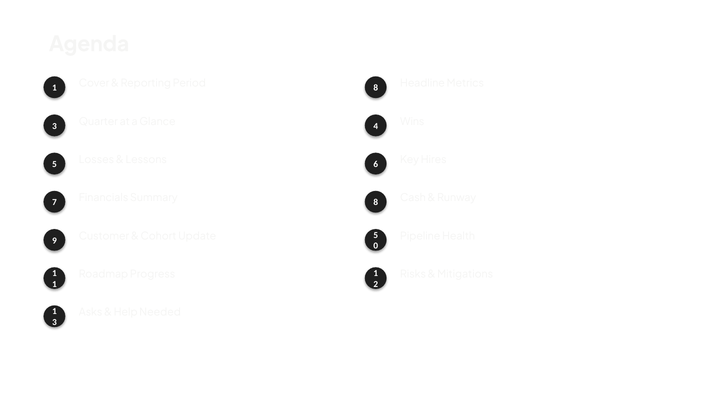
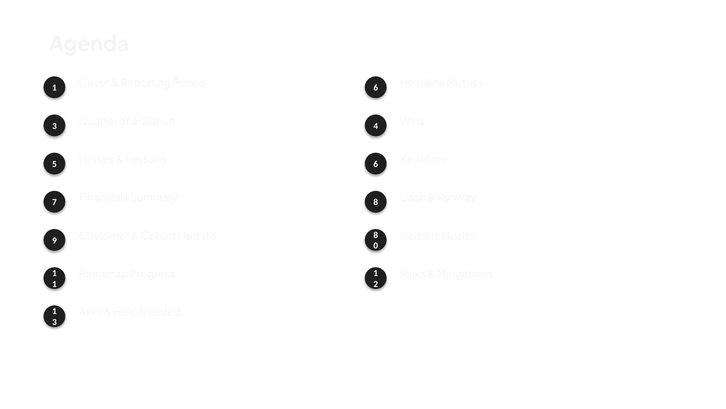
Period 8: 8 -> 6 (376, 88)
Update 5: 5 -> 8 (376, 235)
